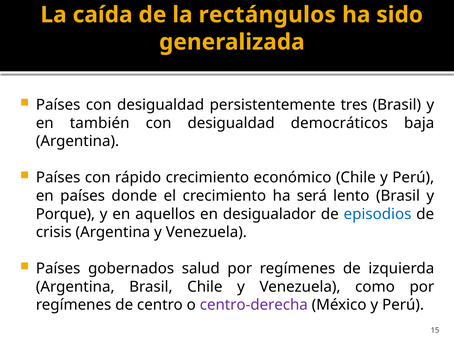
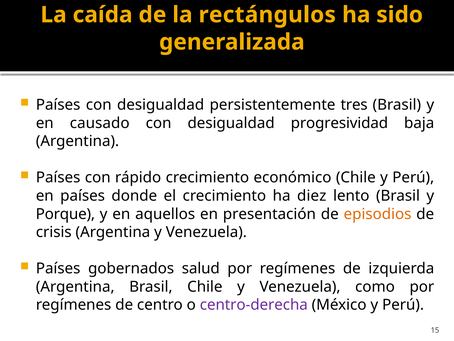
también: también -> causado (100, 123)
democráticos: democráticos -> progresividad (339, 123)
será: será -> diez (312, 196)
desigualador: desigualador -> presentación (269, 214)
episodios colour: blue -> orange (378, 214)
